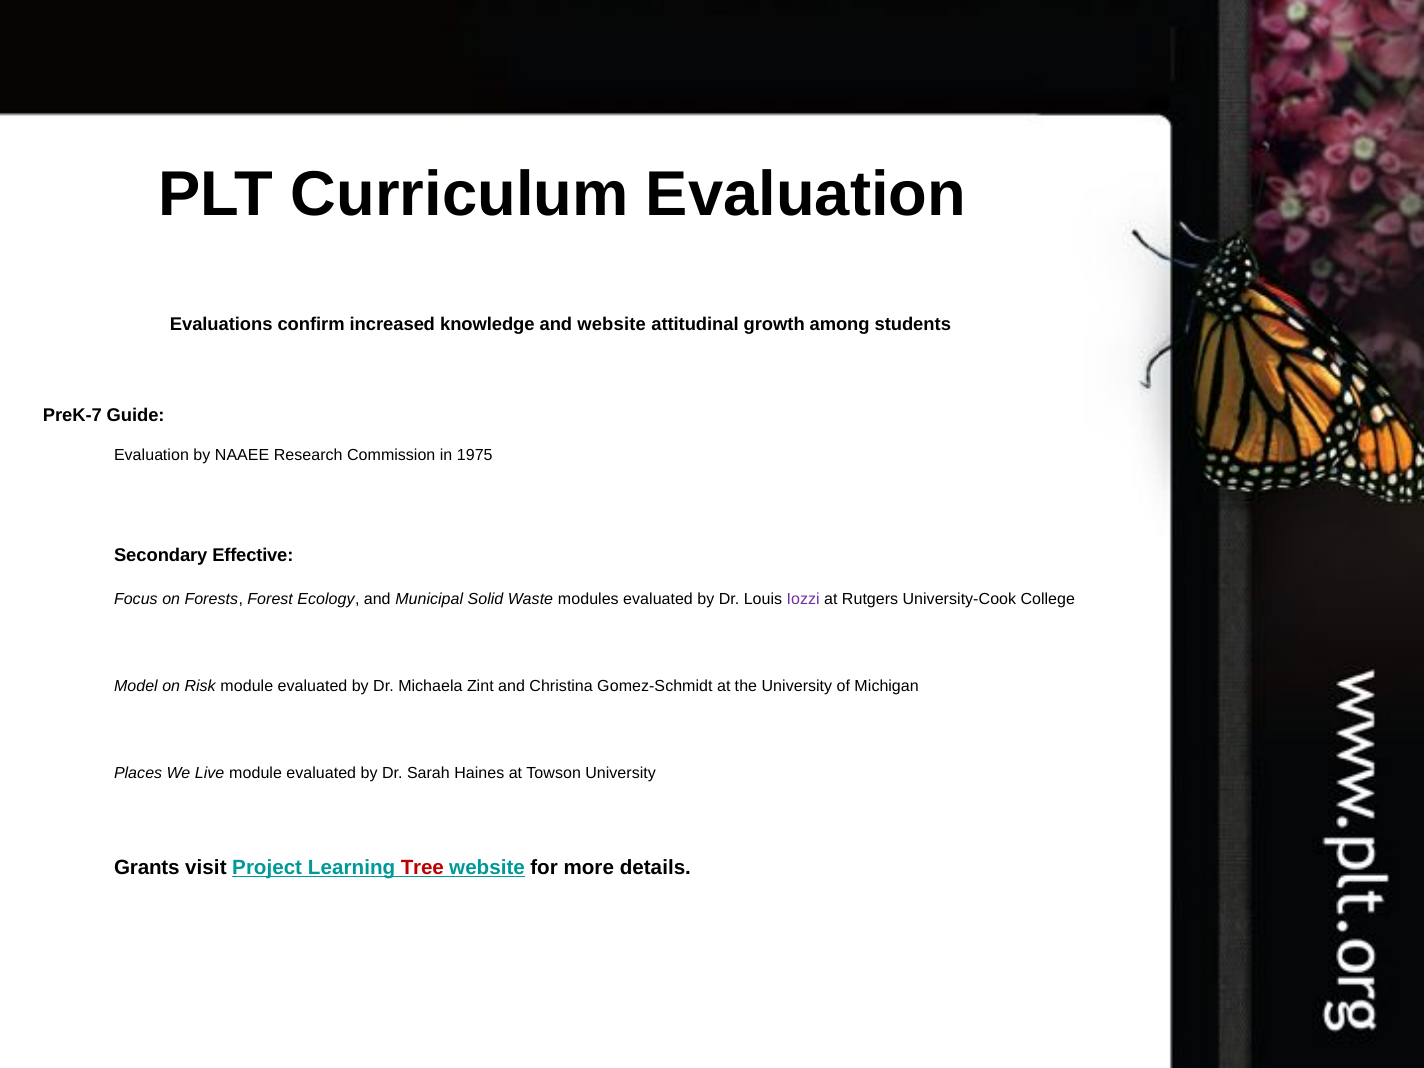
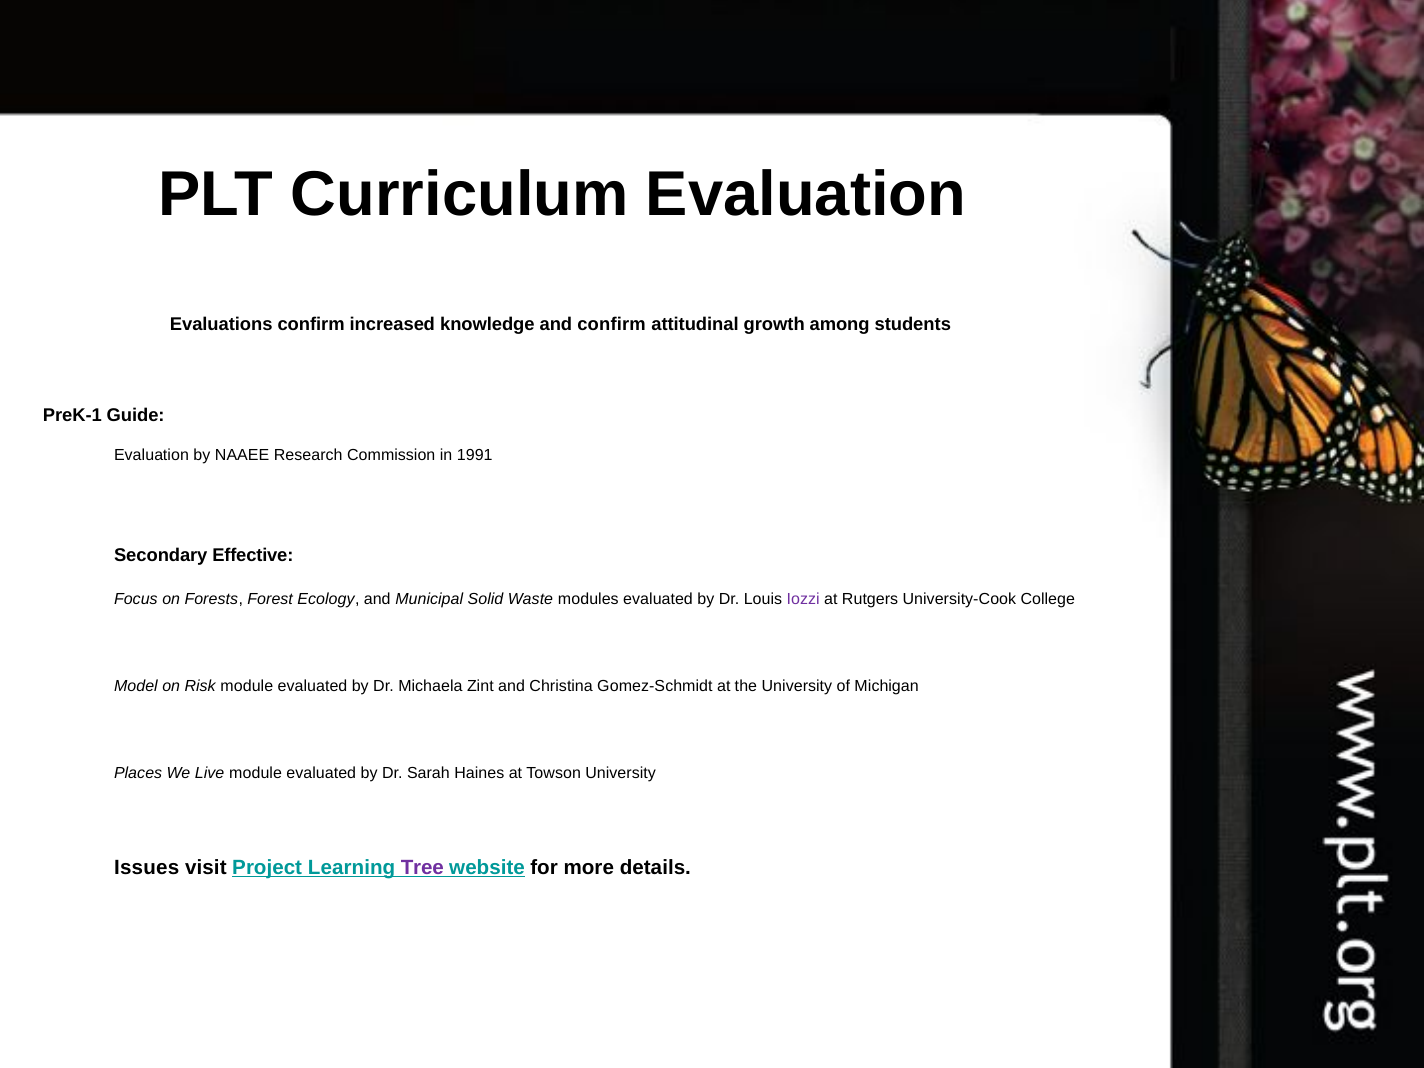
and website: website -> confirm (612, 325)
PreK-7: PreK-7 -> PreK-1 (72, 415)
1975: 1975 -> 1991 (475, 455)
Grants: Grants -> Issues (147, 868)
Tree colour: red -> purple (422, 868)
